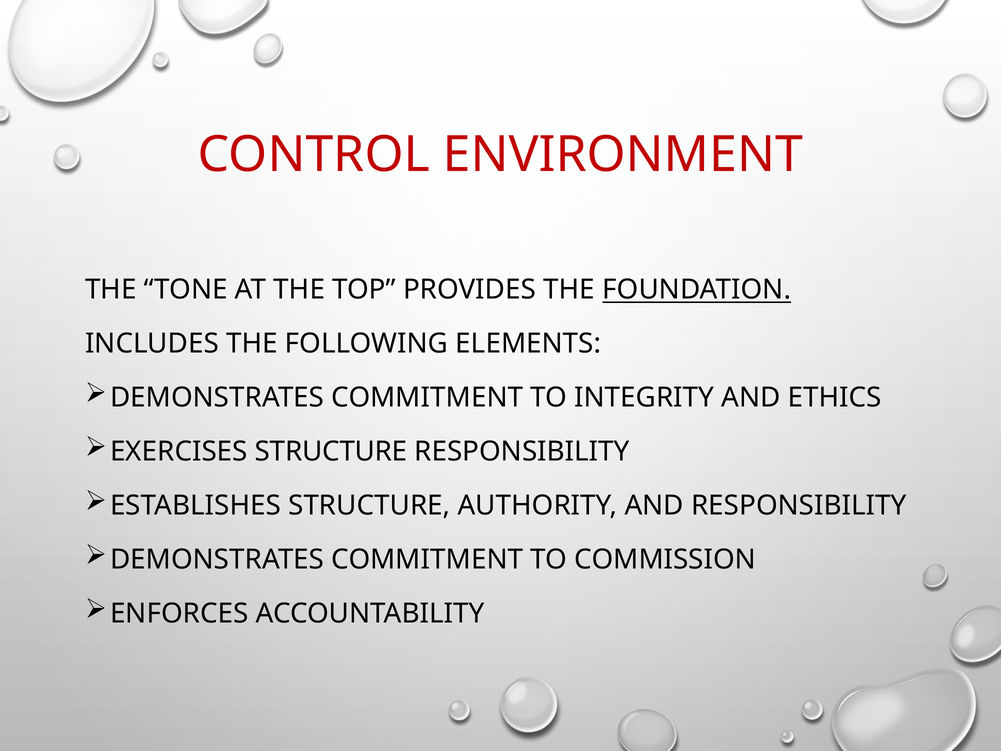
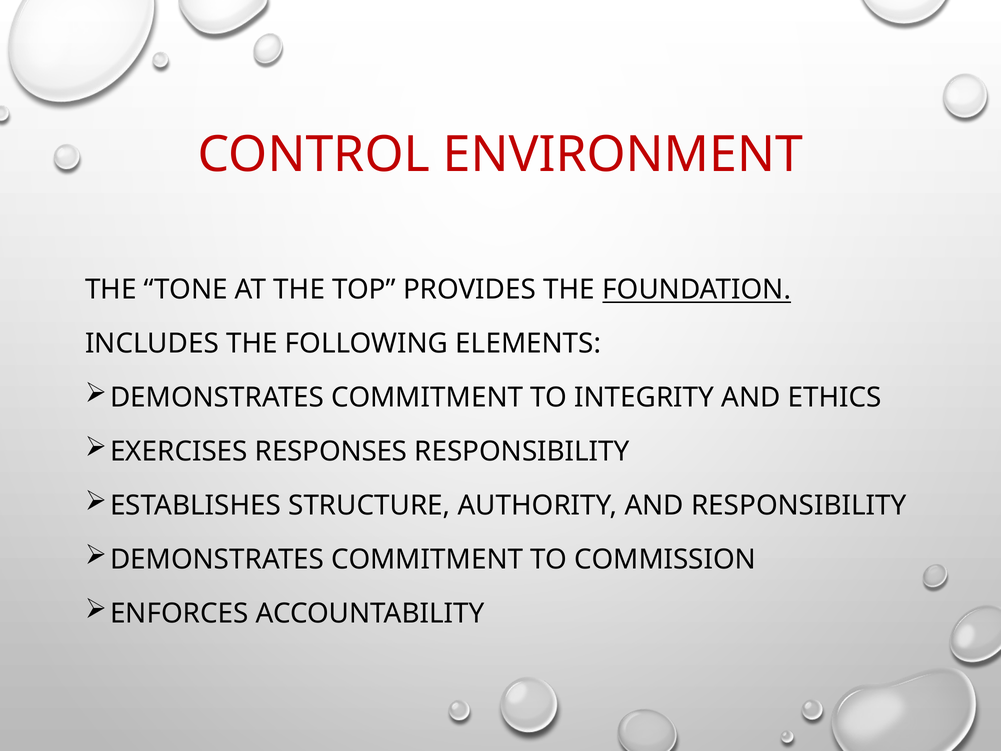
EXERCISES STRUCTURE: STRUCTURE -> RESPONSES (331, 451)
